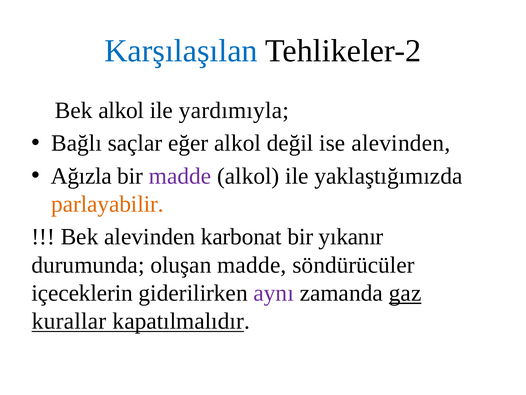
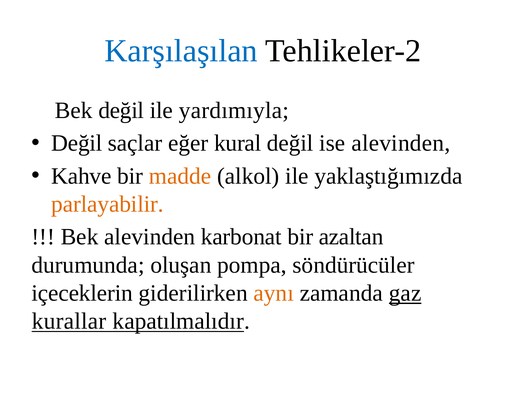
Bek alkol: alkol -> değil (121, 110)
Bağlı: Bağlı -> Değil (77, 143)
eğer alkol: alkol -> kural (238, 143)
Ağızla: Ağızla -> Kahve (81, 176)
madde colour: purple -> orange (180, 176)
yıkanır: yıkanır -> azaltan (351, 237)
oluşan madde: madde -> pompa (252, 265)
aynı colour: purple -> orange (274, 293)
